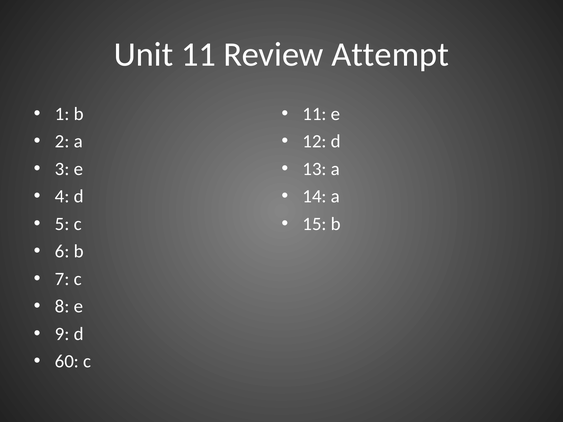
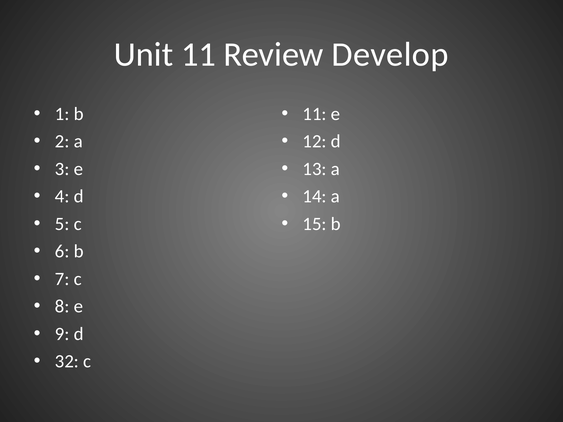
Attempt: Attempt -> Develop (390, 55)
60: 60 -> 32 (67, 362)
